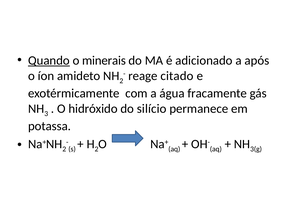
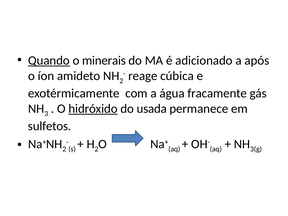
citado: citado -> cúbica (177, 76)
hidróxido underline: none -> present (93, 109)
silício: silício -> usada (152, 109)
potassa: potassa -> sulfetos (50, 126)
